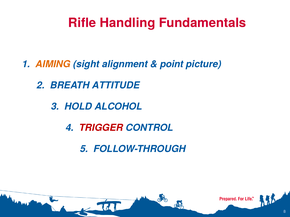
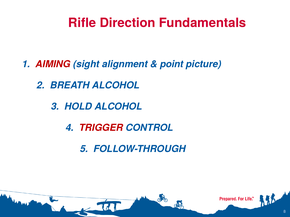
Handling: Handling -> Direction (128, 23)
AIMING colour: orange -> red (53, 64)
BREATH ATTITUDE: ATTITUDE -> ALCOHOL (116, 85)
